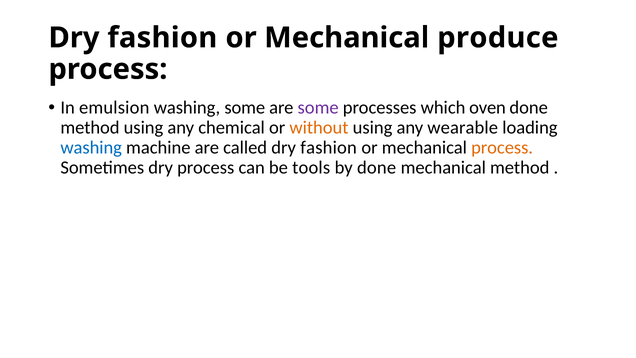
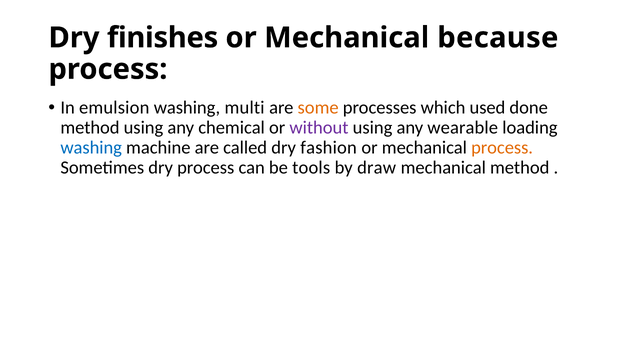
fashion: fashion -> finishes (163, 38)
produce: produce -> because (498, 38)
washing some: some -> multi (245, 108)
some colour: purple -> orange (318, 108)
oven: oven -> used (487, 108)
without colour: orange -> purple (319, 128)
by done: done -> draw (377, 168)
